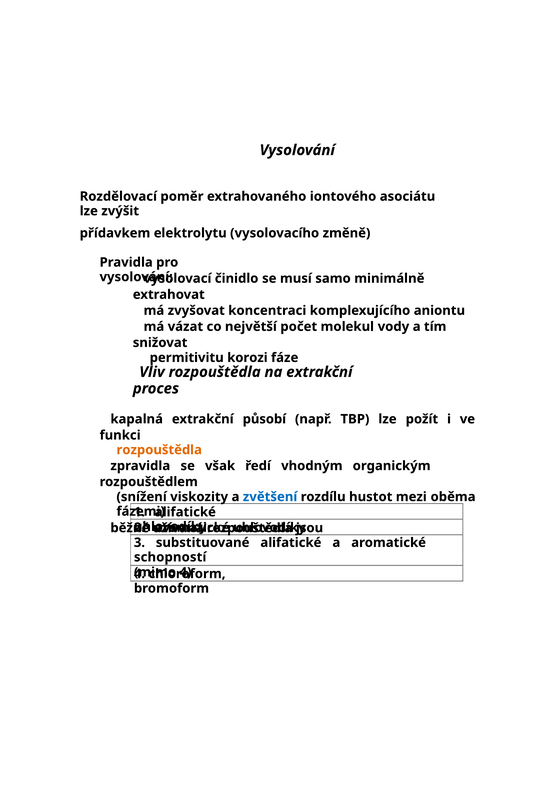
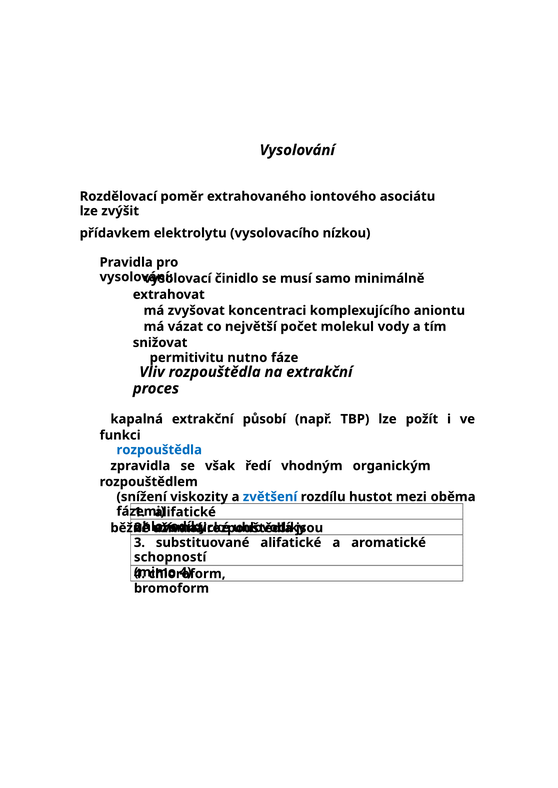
změně: změně -> nízkou (347, 233)
korozi: korozi -> nutno (247, 358)
rozpouštědla colour: orange -> blue (159, 450)
